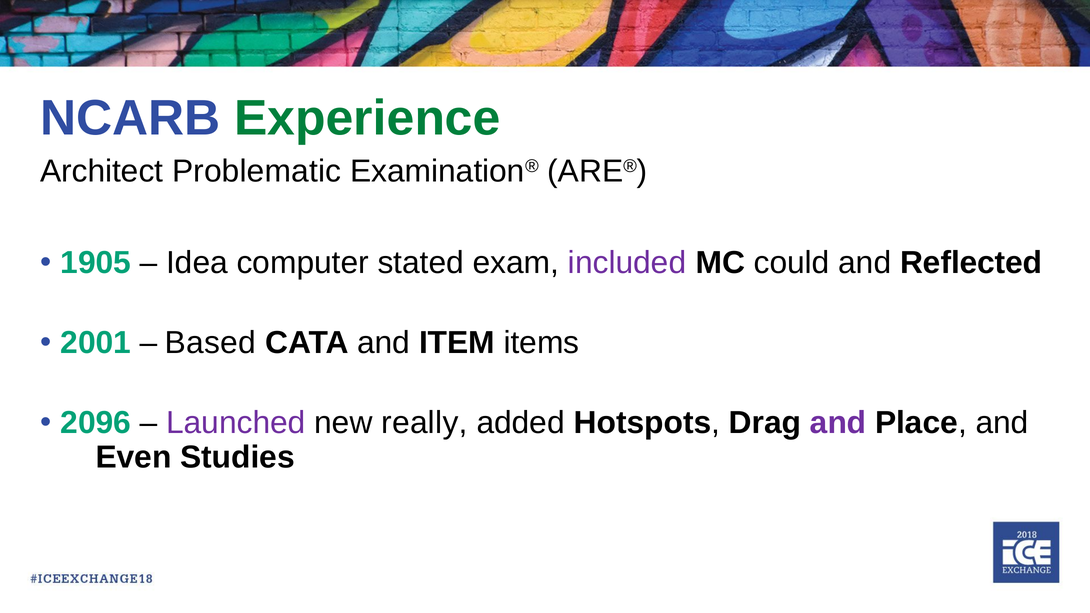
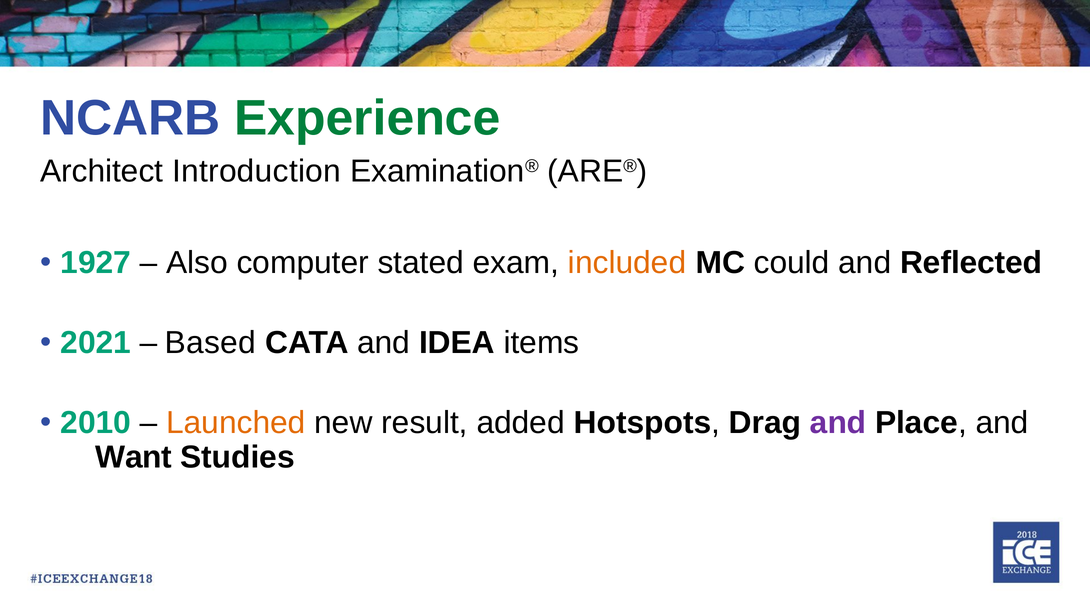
Problematic: Problematic -> Introduction (257, 172)
1905: 1905 -> 1927 (96, 263)
Idea: Idea -> Also (197, 263)
included colour: purple -> orange (627, 263)
2001: 2001 -> 2021 (96, 343)
ITEM: ITEM -> IDEA (457, 343)
2096: 2096 -> 2010 (96, 423)
Launched colour: purple -> orange (236, 423)
really: really -> result (425, 423)
Even: Even -> Want (134, 457)
